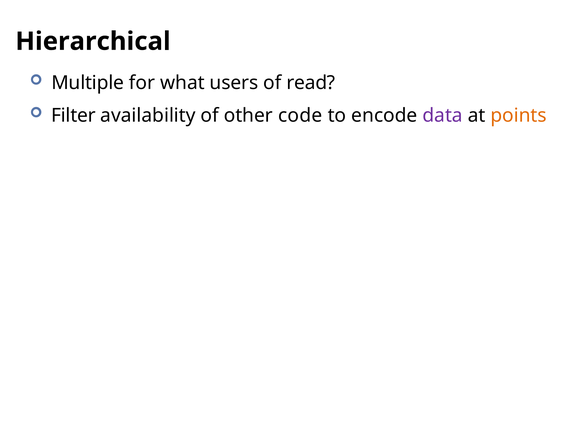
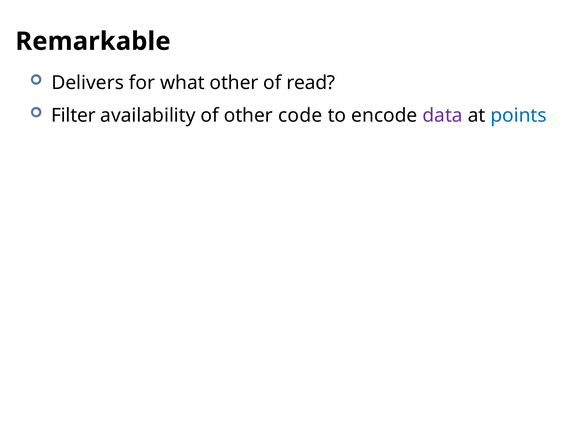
Hierarchical: Hierarchical -> Remarkable (93, 41)
Multiple: Multiple -> Delivers (88, 83)
what users: users -> other (234, 83)
points colour: orange -> blue (519, 116)
